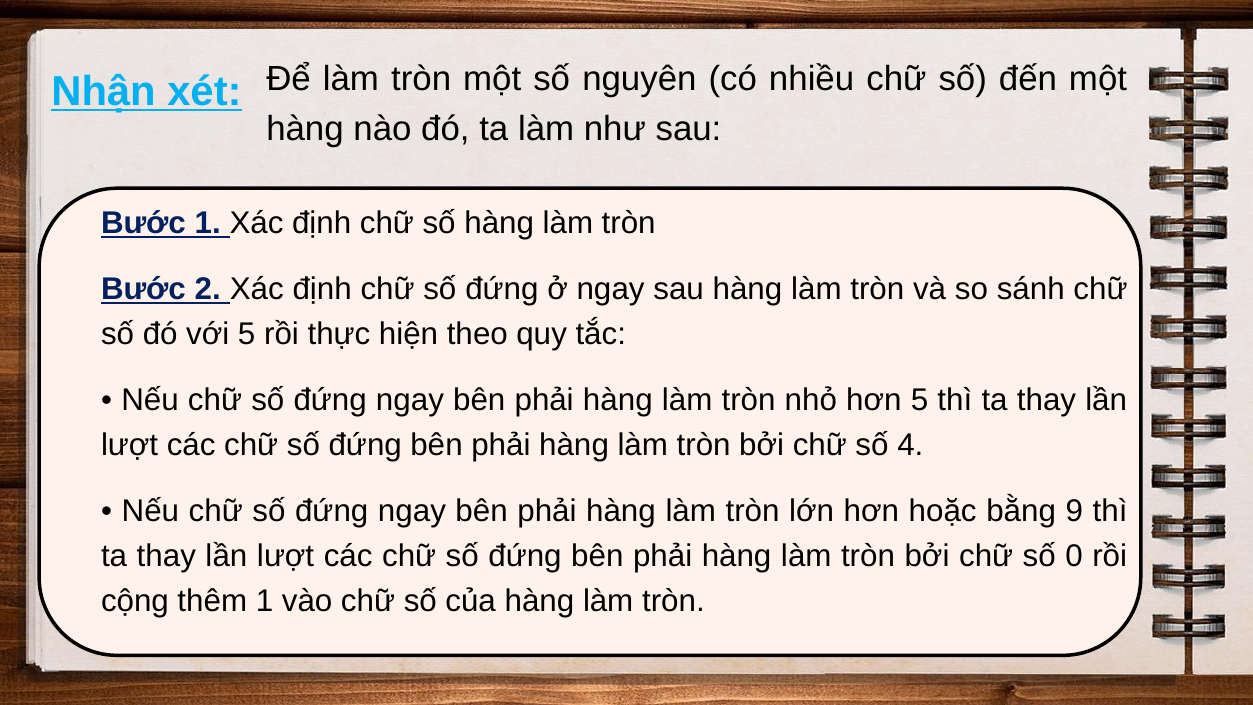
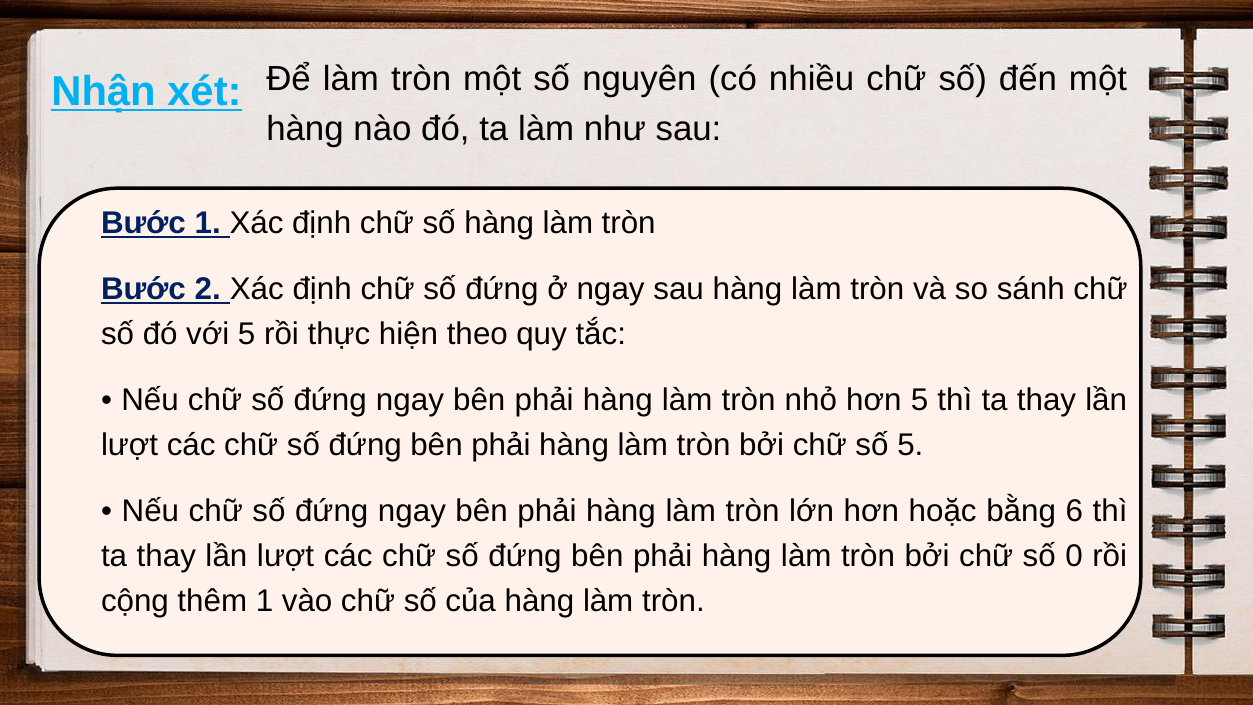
số 4: 4 -> 5 (910, 445)
9: 9 -> 6 (1074, 511)
